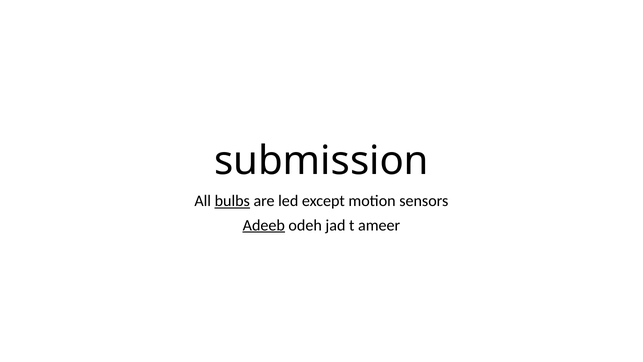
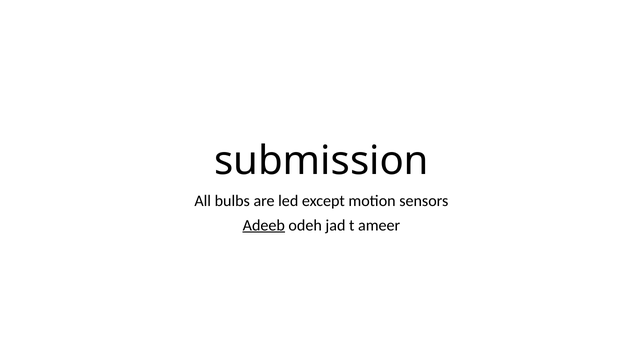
bulbs underline: present -> none (232, 201)
